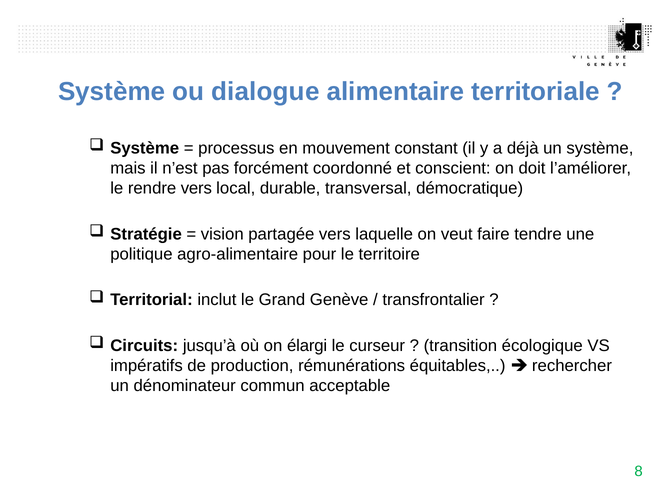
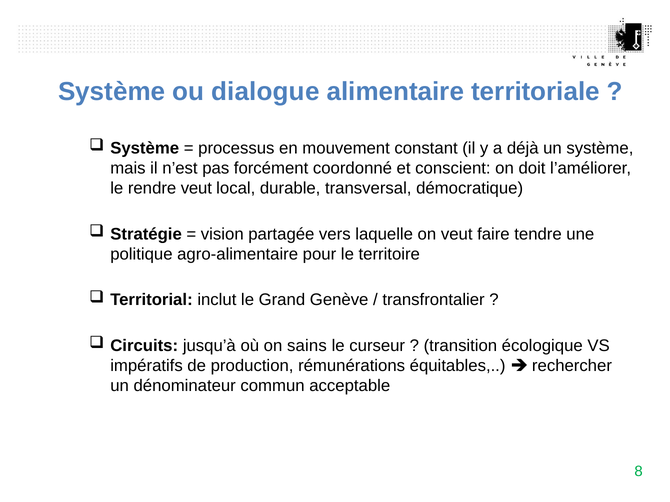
rendre vers: vers -> veut (196, 188)
élargi: élargi -> sains (307, 346)
